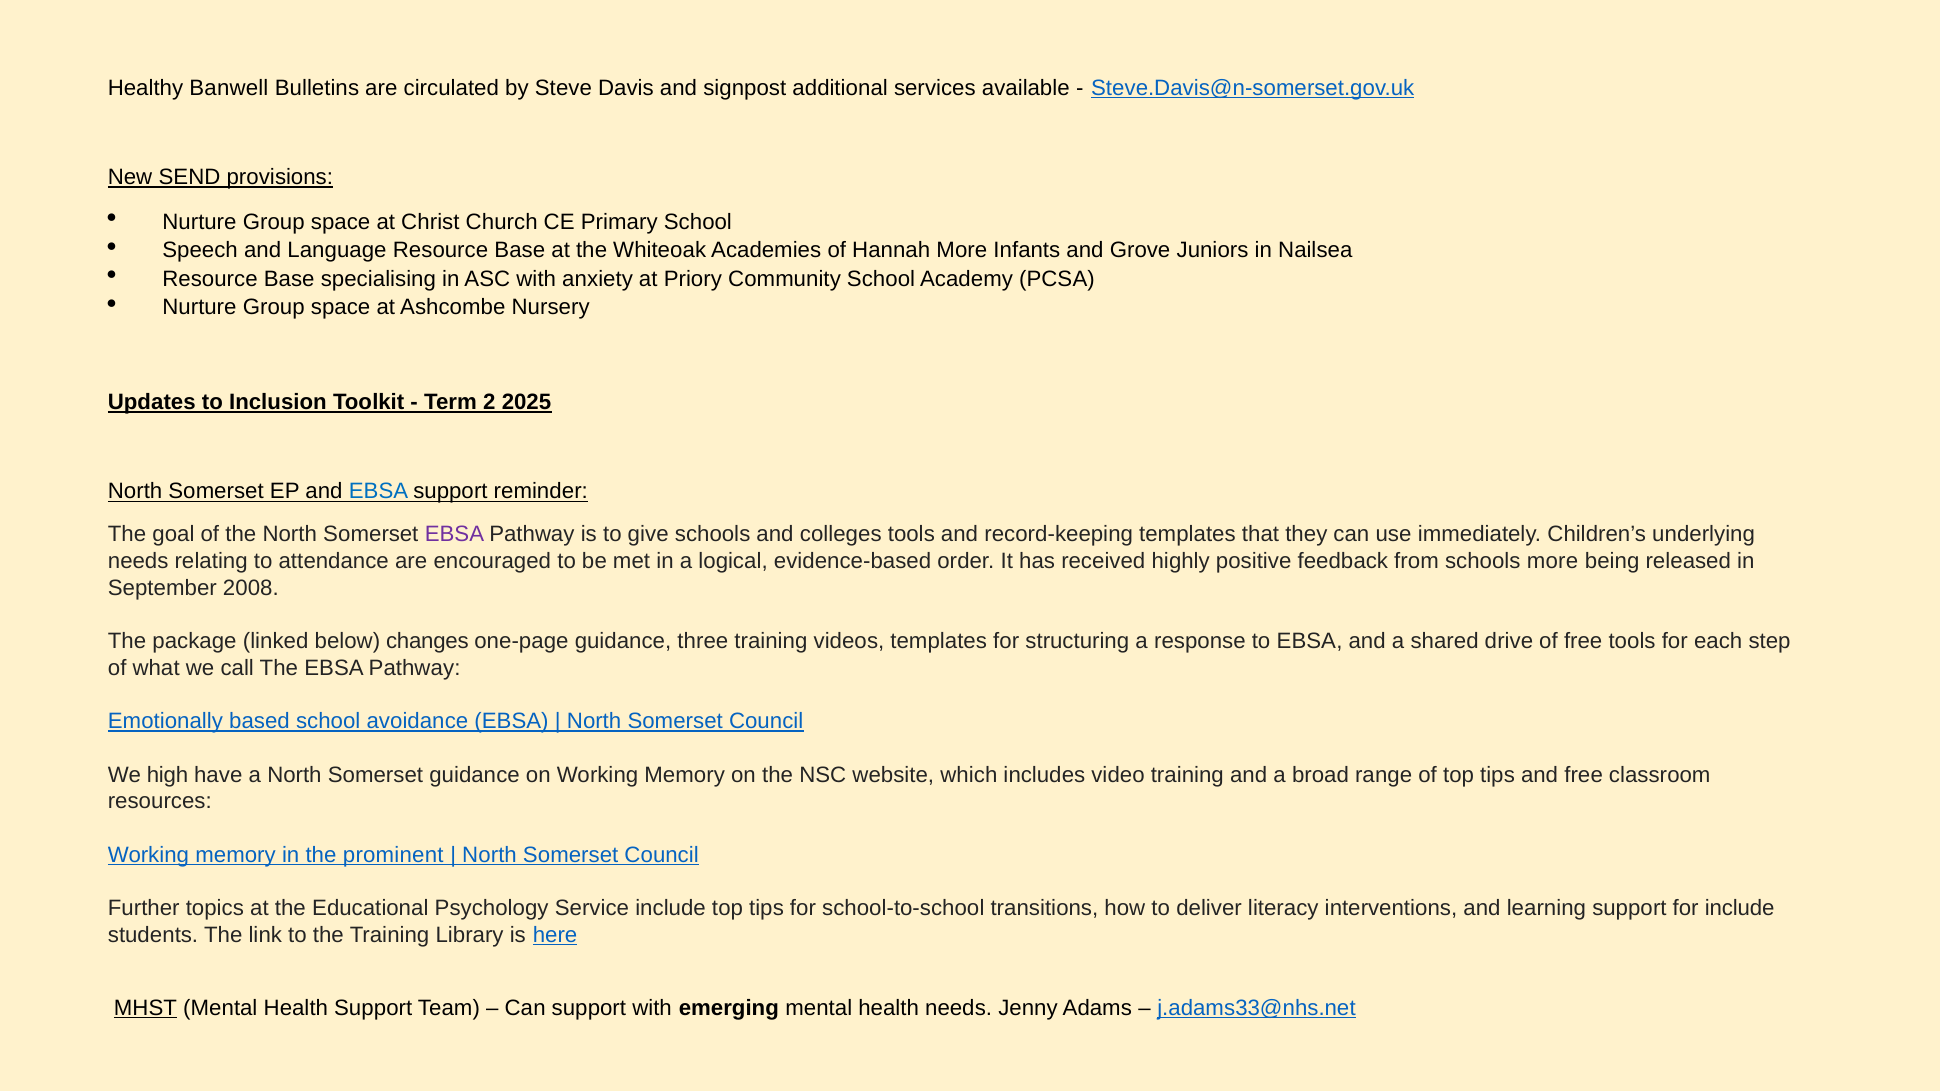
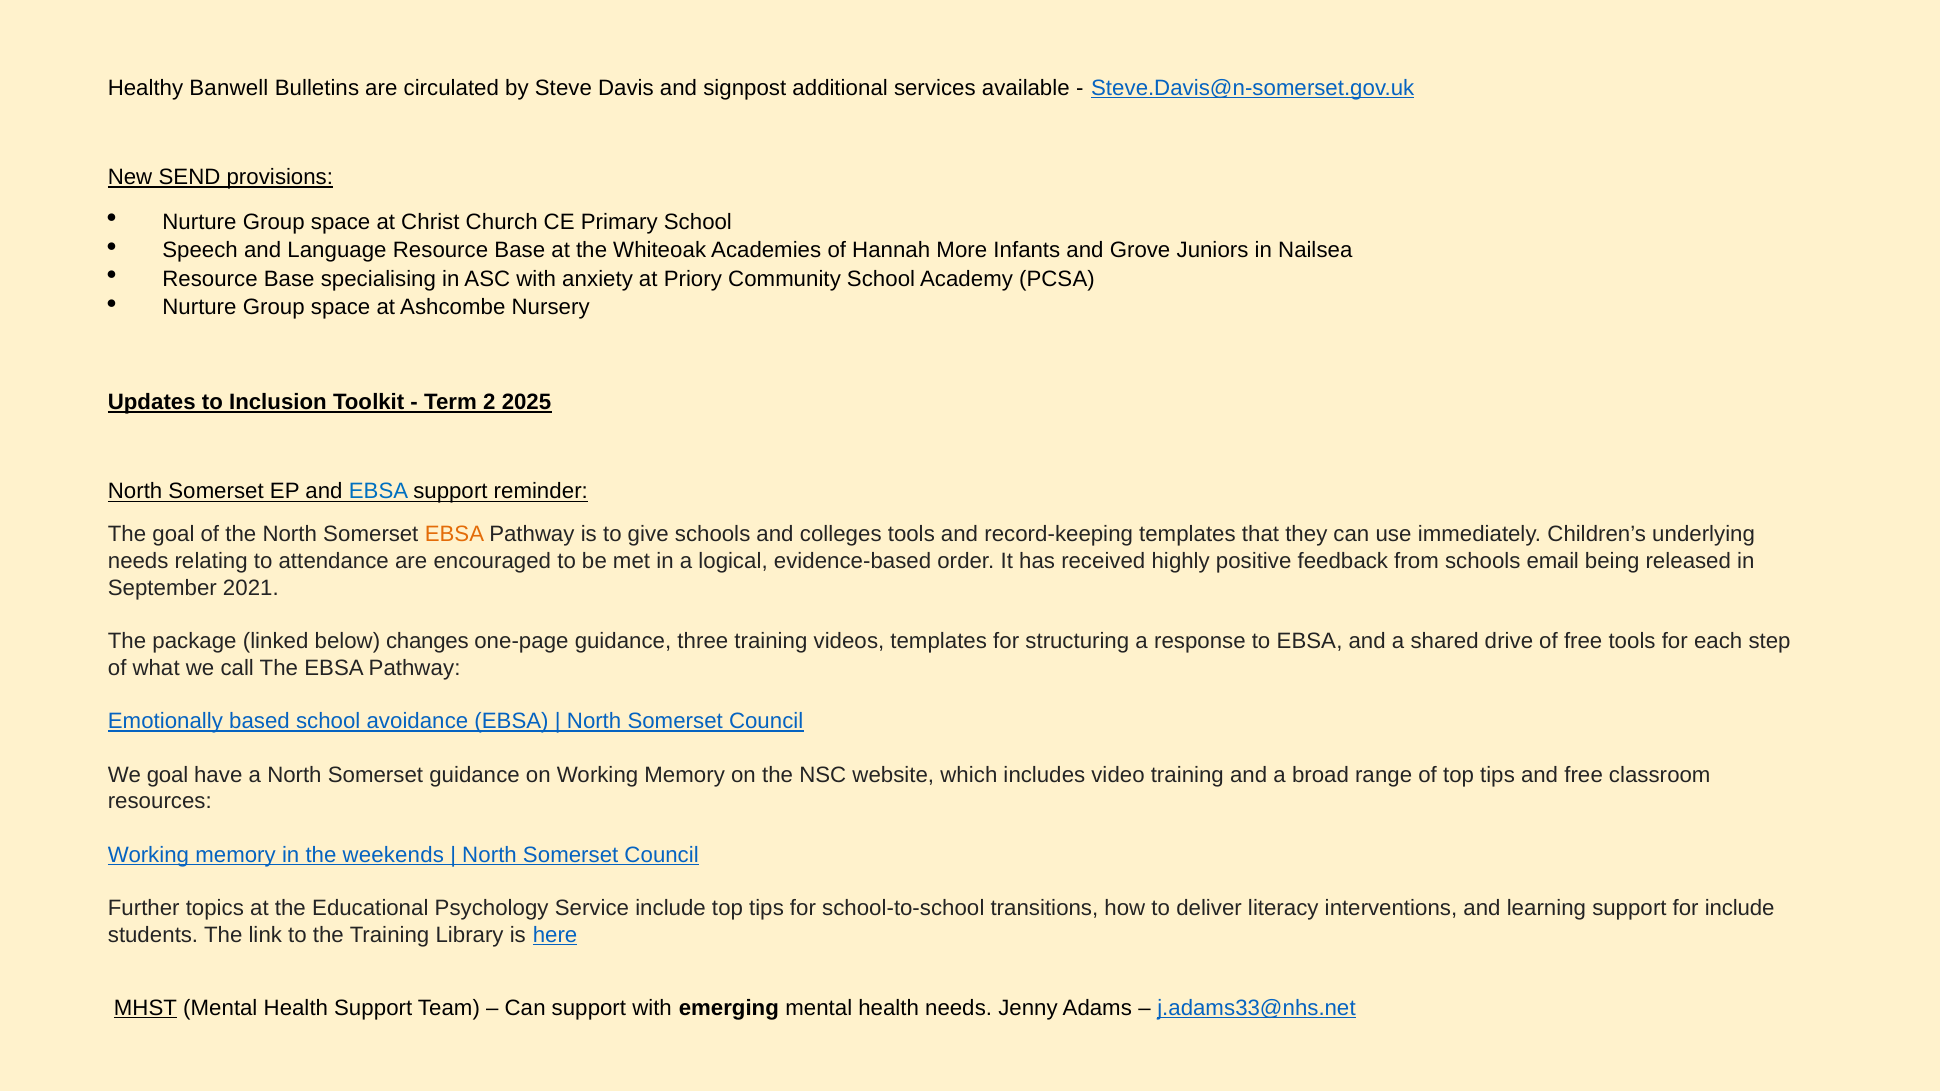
EBSA colour: purple -> orange (454, 535)
schools more: more -> email (1553, 561)
2008: 2008 -> 2021 (251, 588)
We high: high -> goal (168, 775)
prominent: prominent -> weekends (393, 855)
